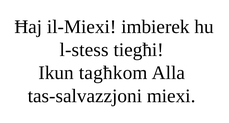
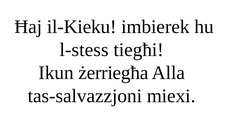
il-Miexi: il-Miexi -> il-Kieku (82, 27)
tagħkom: tagħkom -> żerriegħa (113, 73)
